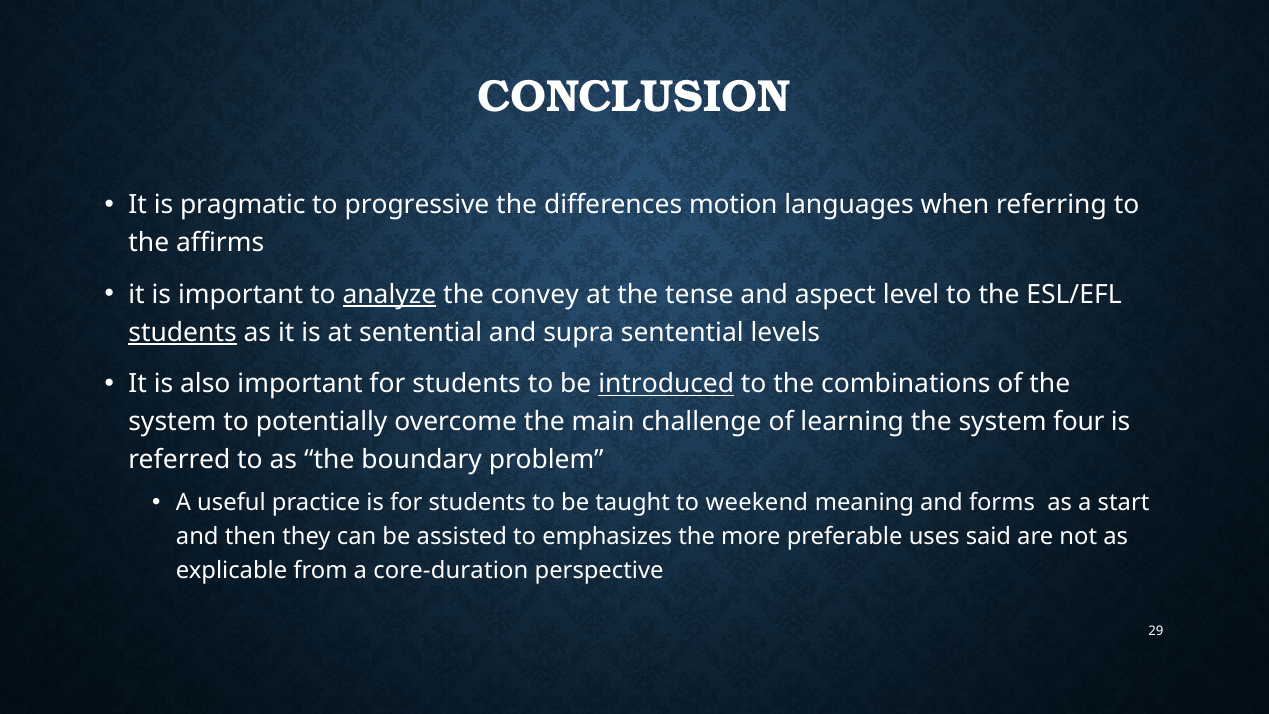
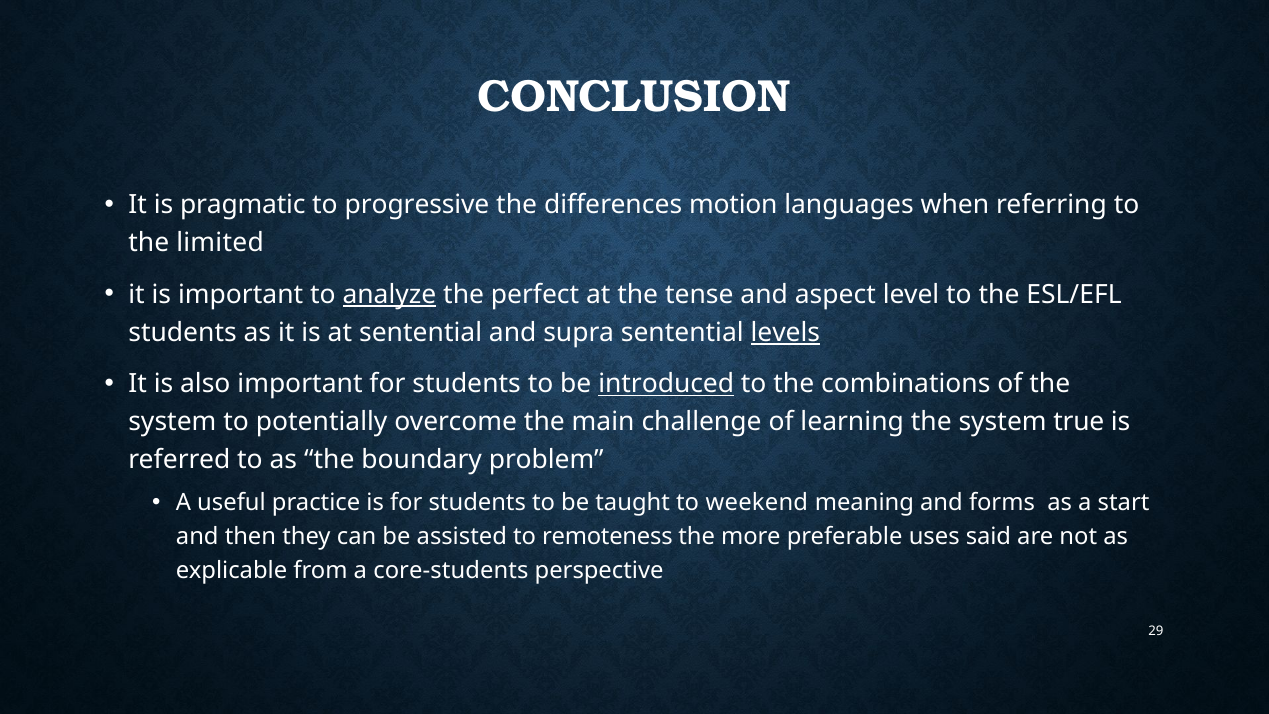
affirms: affirms -> limited (220, 243)
convey: convey -> perfect (535, 294)
students underline: present -> none (183, 333)
levels underline: none -> present (785, 333)
four: four -> true (1079, 422)
emphasizes: emphasizes -> remoteness (607, 537)
core-duration: core-duration -> core-students (451, 571)
